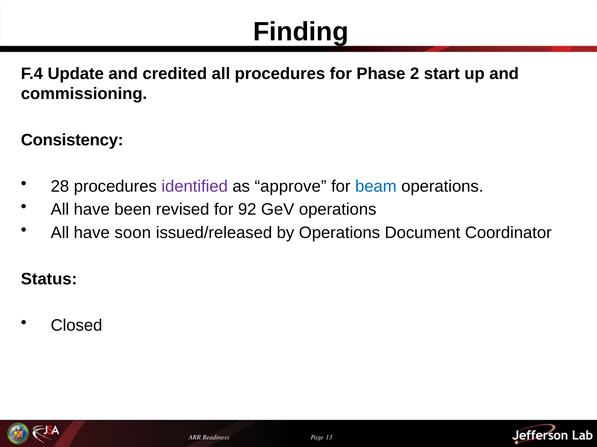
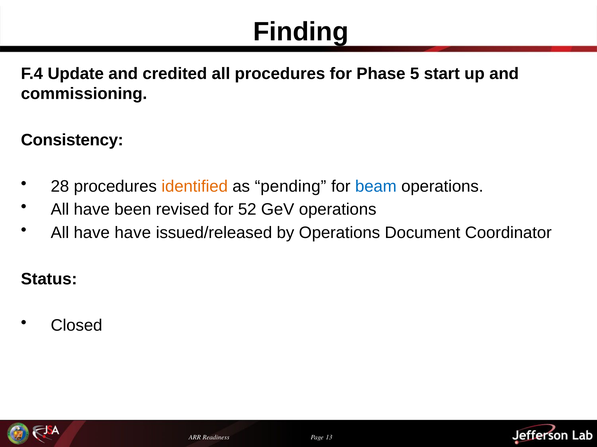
2: 2 -> 5 (415, 74)
identified colour: purple -> orange (195, 187)
approve: approve -> pending (290, 187)
92: 92 -> 52 (247, 210)
have soon: soon -> have (133, 233)
